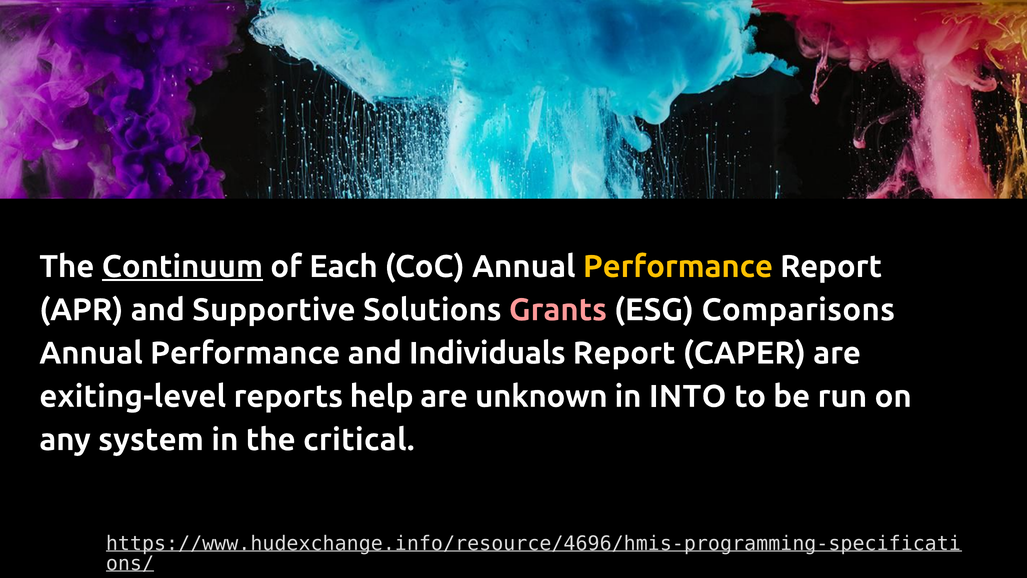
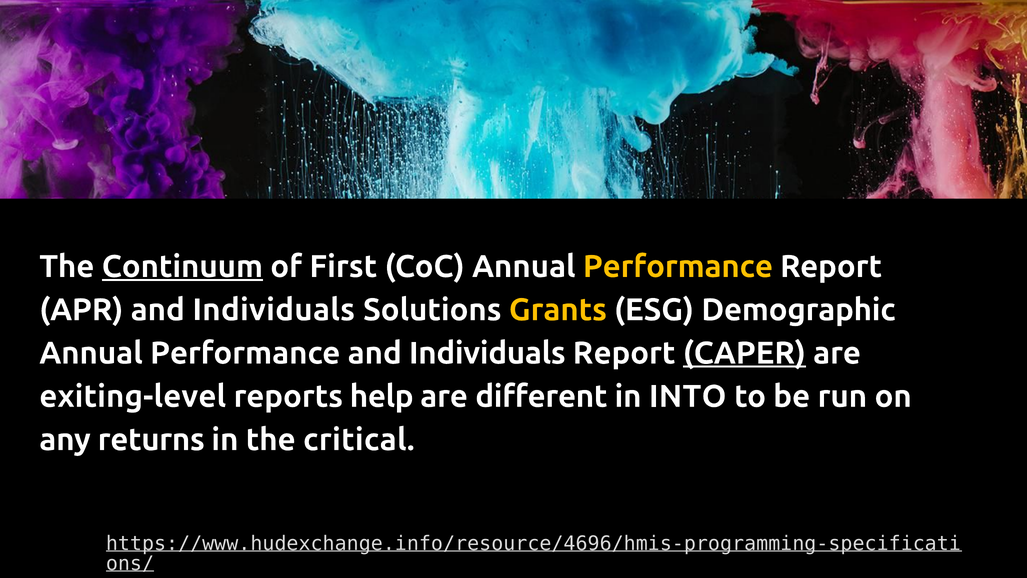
Each: Each -> First (343, 266)
APR and Supportive: Supportive -> Individuals (274, 310)
Grants colour: pink -> yellow (558, 310)
Comparisons: Comparisons -> Demographic (799, 310)
CAPER underline: none -> present (744, 353)
unknown: unknown -> different (541, 396)
system: system -> returns (151, 440)
